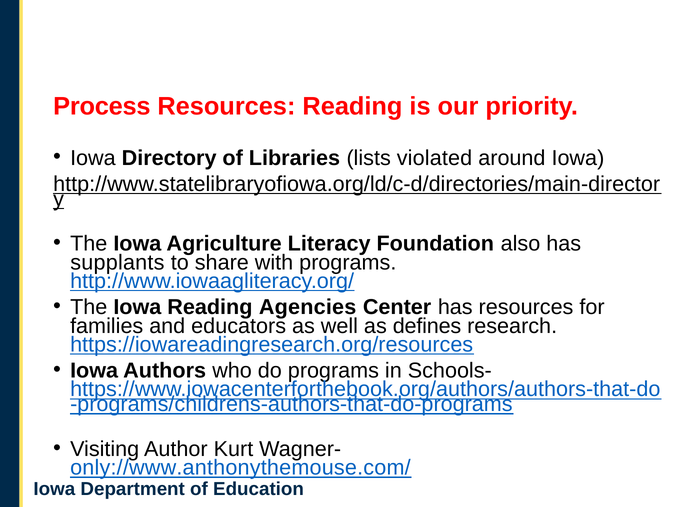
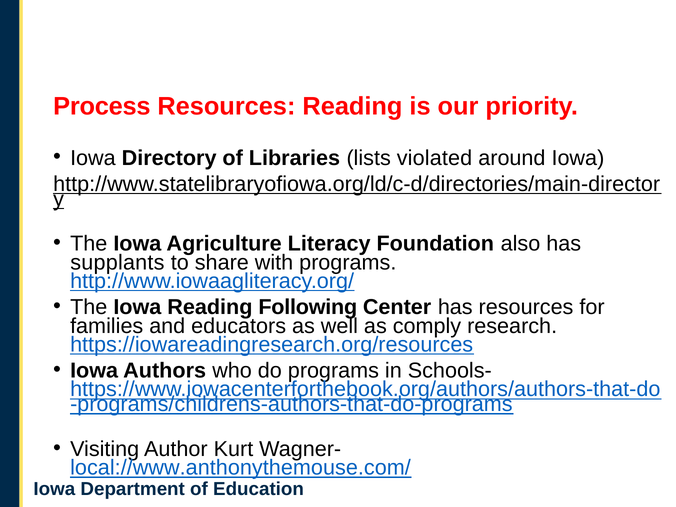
Agencies: Agencies -> Following (308, 307)
defines: defines -> comply (427, 326)
only://www.anthonythemouse.com/: only://www.anthonythemouse.com/ -> local://www.anthonythemouse.com/ (240, 468)
